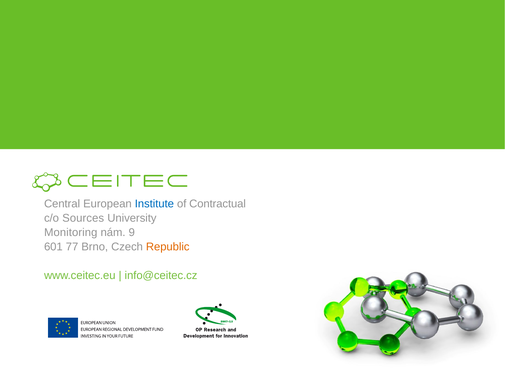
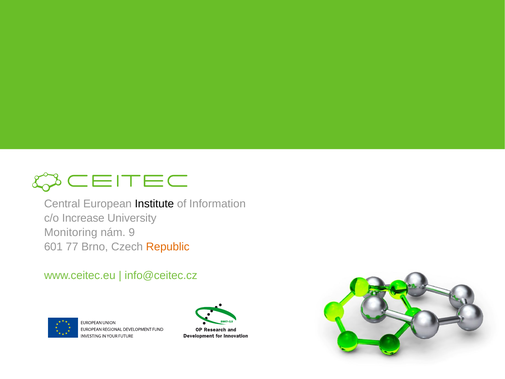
Institute colour: blue -> black (154, 204)
Contractual: Contractual -> Information (217, 204)
Sources: Sources -> Increase (83, 218)
